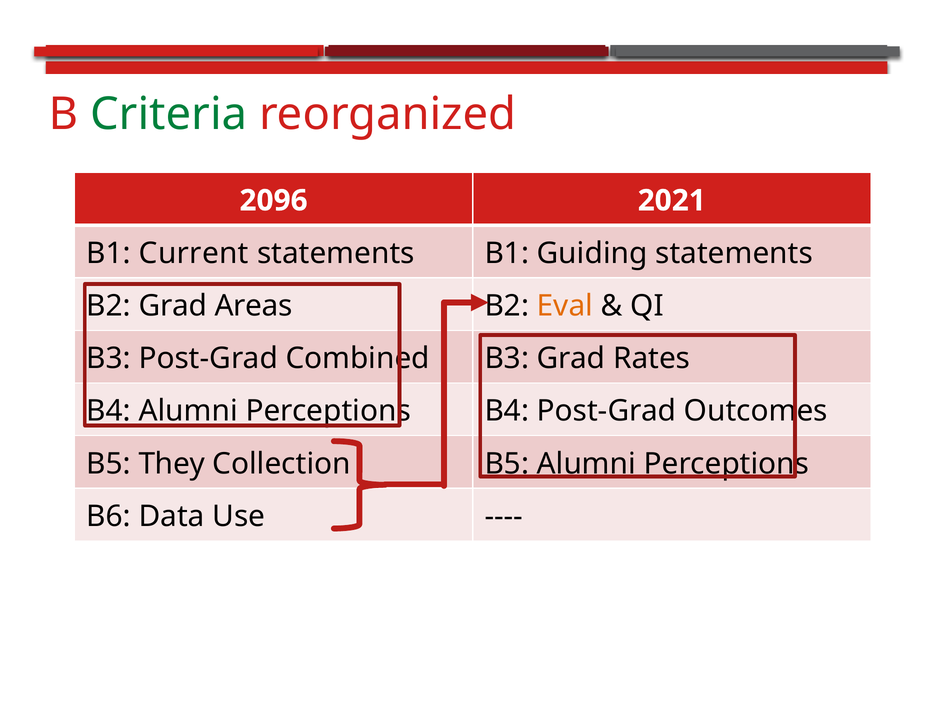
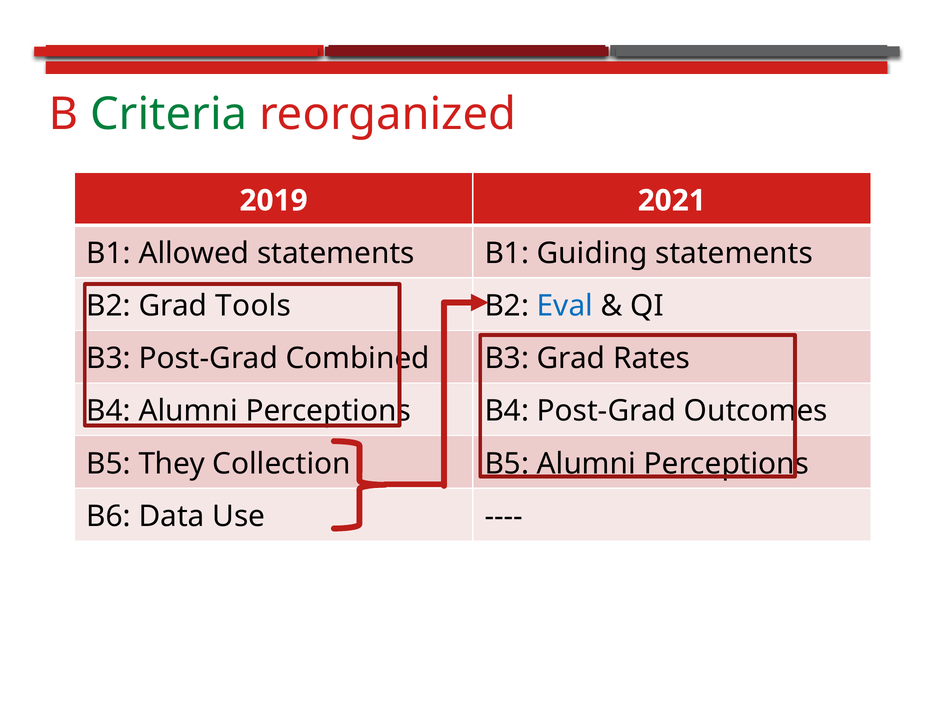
2096: 2096 -> 2019 (274, 200)
Current: Current -> Allowed (194, 253)
Areas: Areas -> Tools (253, 306)
Eval colour: orange -> blue (565, 306)
